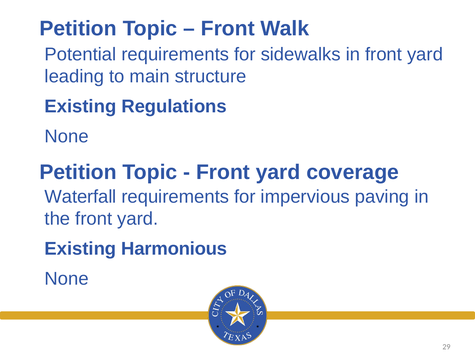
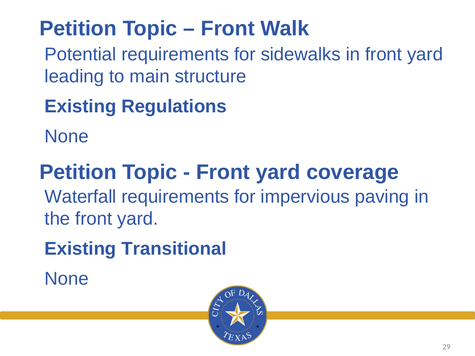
Harmonious: Harmonious -> Transitional (174, 249)
